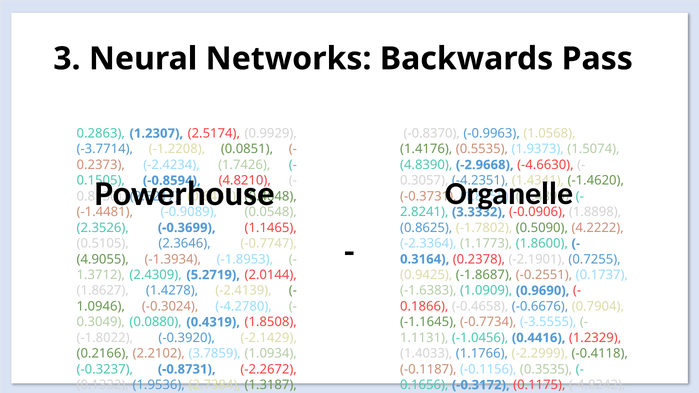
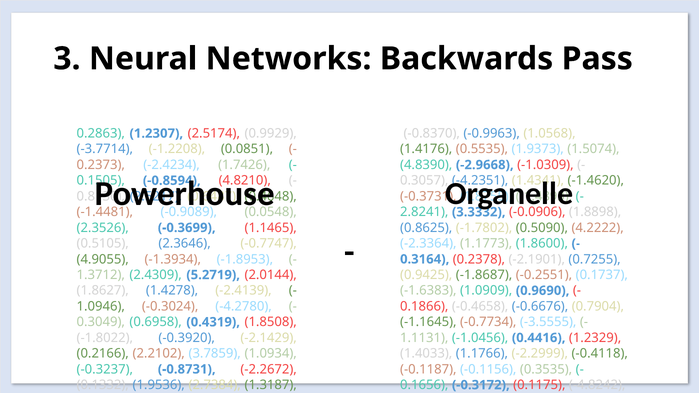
-4.6630: -4.6630 -> -1.0309 (545, 165)
0.0880: 0.0880 -> 0.6958 (156, 322)
